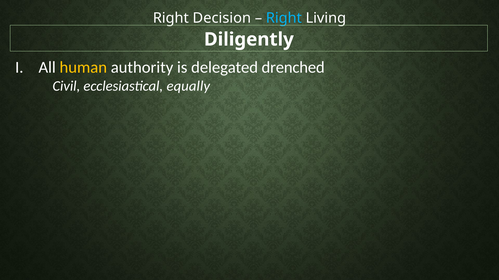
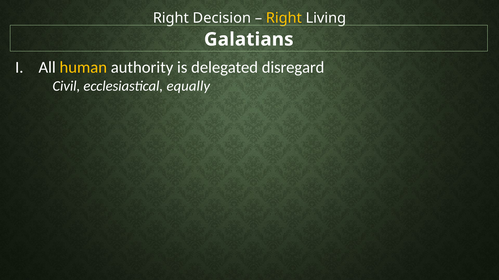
Right colour: light blue -> yellow (284, 18)
Diligently: Diligently -> Galatians (249, 39)
drenched: drenched -> disregard (293, 68)
